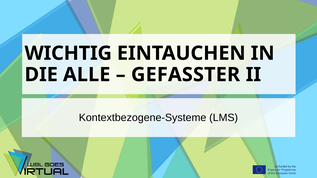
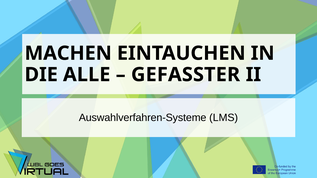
WICHTIG: WICHTIG -> MACHEN (68, 53)
Kontextbezogene-Systeme: Kontextbezogene-Systeme -> Auswahlverfahren-Systeme (143, 118)
